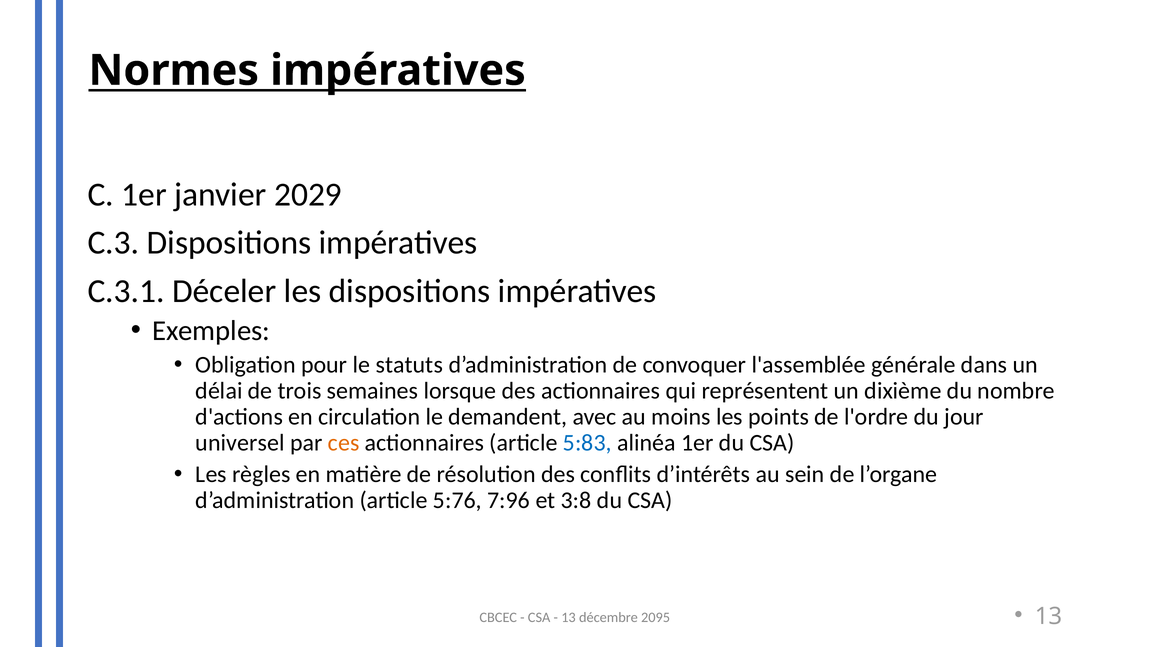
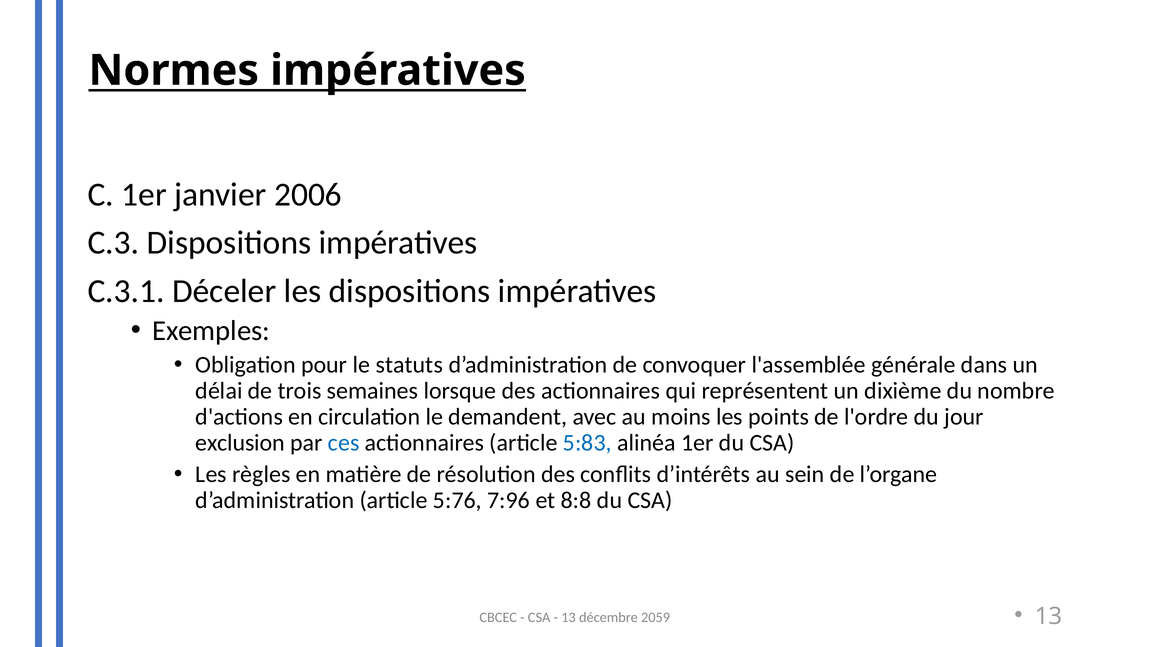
2029: 2029 -> 2006 (308, 194)
universel: universel -> exclusion (240, 443)
ces colour: orange -> blue (344, 443)
3:8: 3:8 -> 8:8 (576, 500)
2095: 2095 -> 2059 (656, 618)
